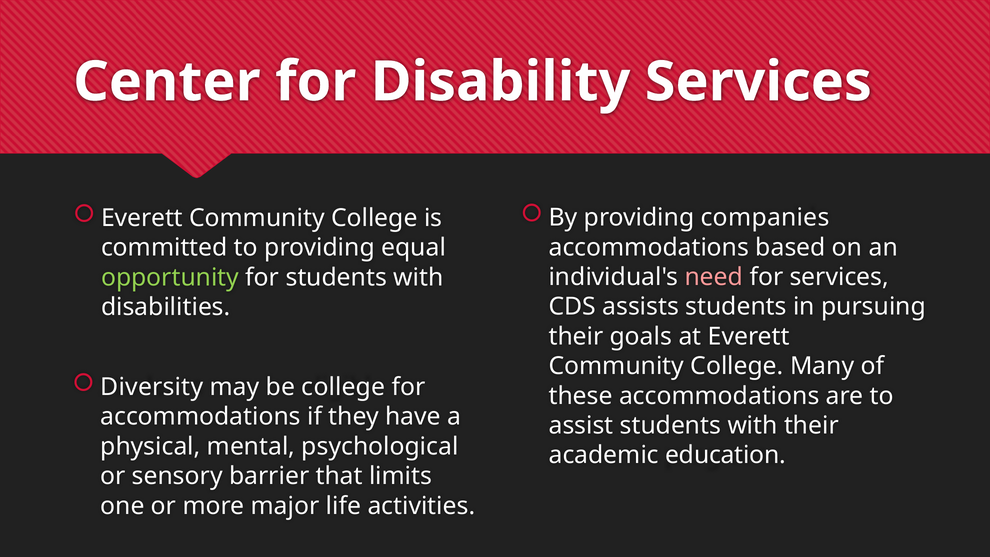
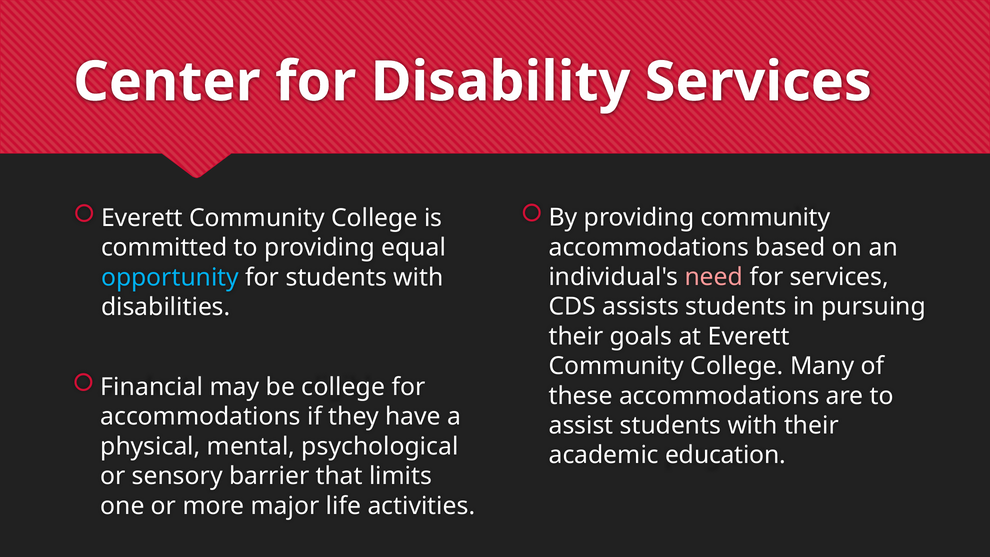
providing companies: companies -> community (765, 218)
opportunity colour: light green -> light blue (170, 277)
Diversity: Diversity -> Financial (152, 387)
